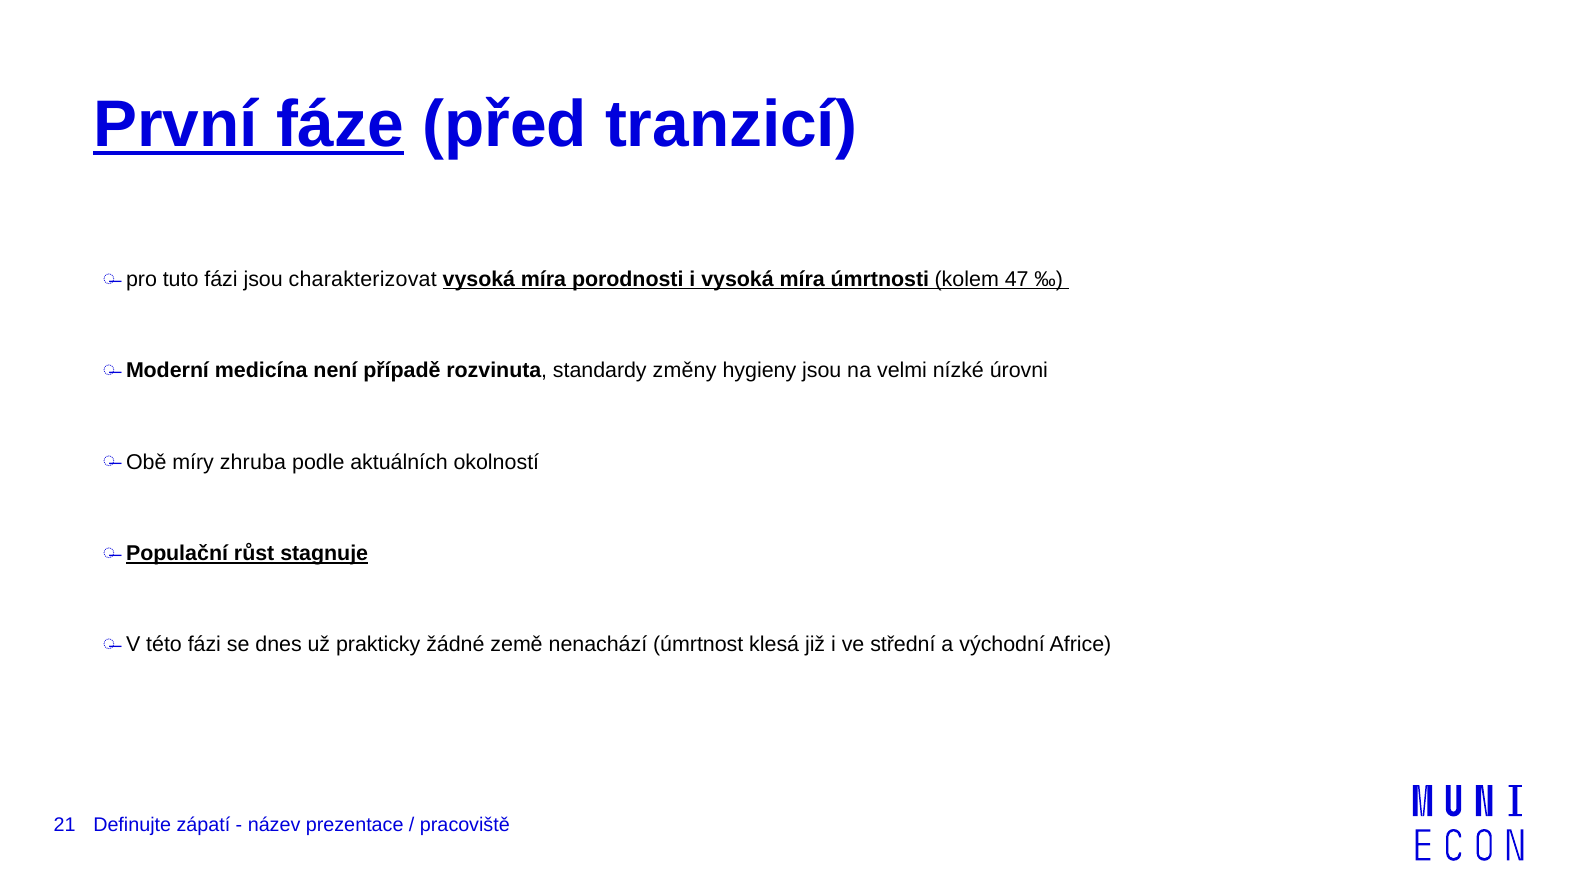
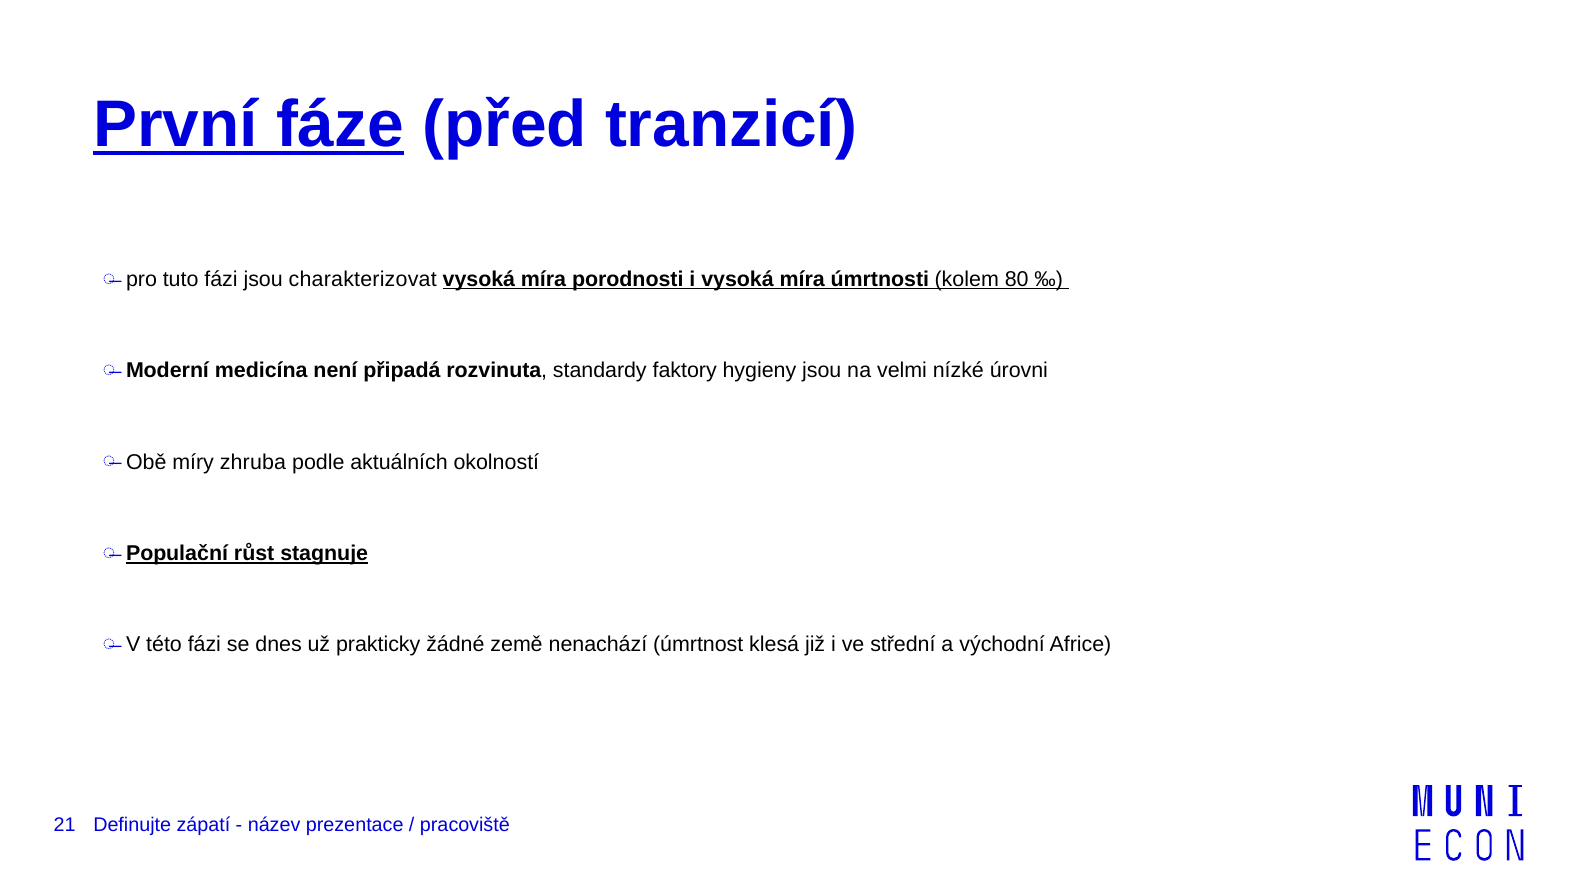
47: 47 -> 80 (1017, 279)
případě: případě -> připadá (402, 371)
změny: změny -> faktory (685, 371)
